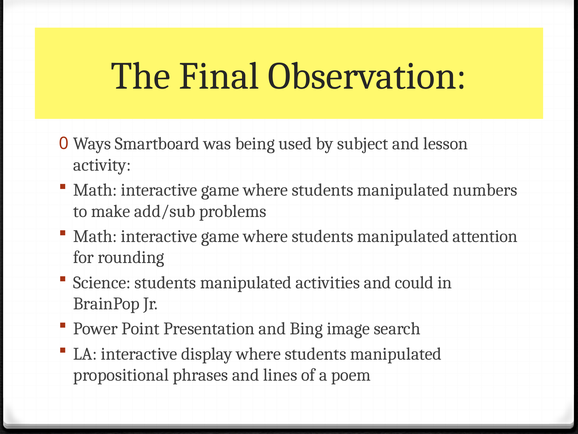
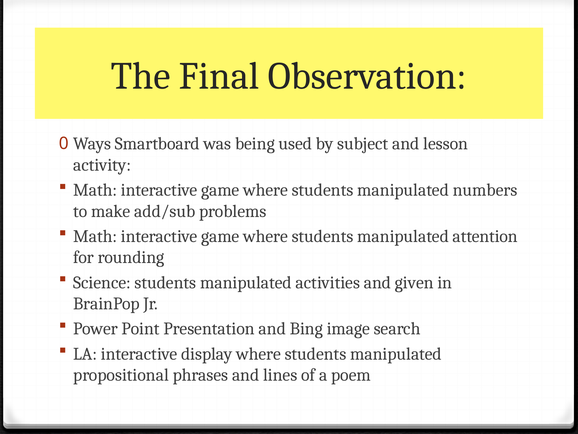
could: could -> given (414, 282)
